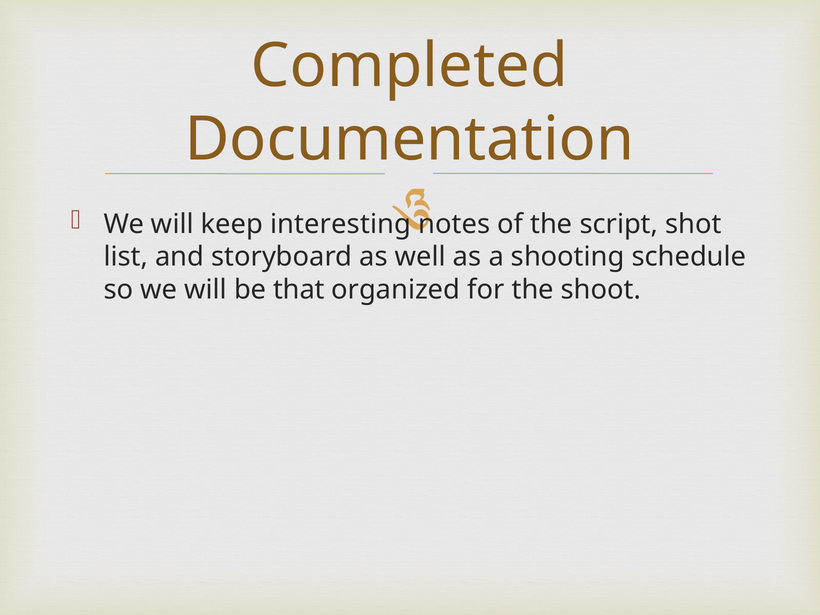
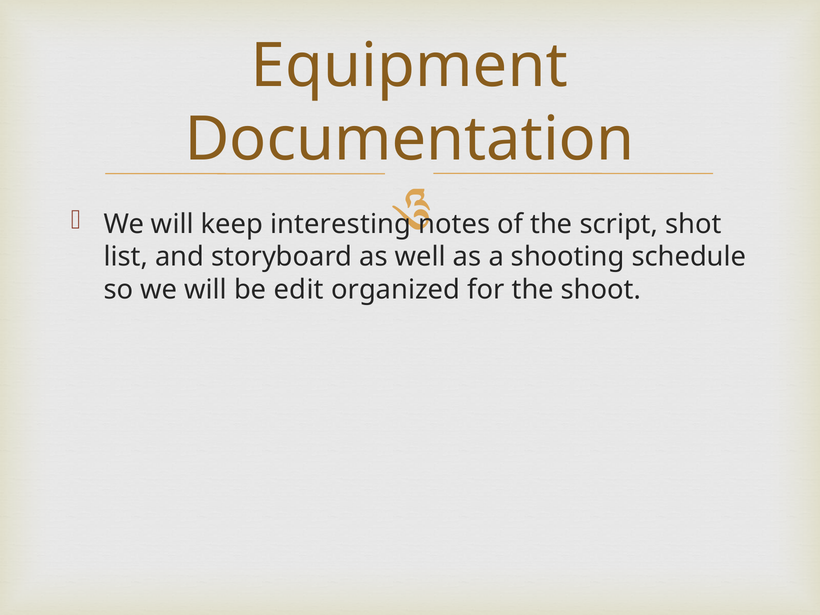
Completed: Completed -> Equipment (409, 66)
that: that -> edit (299, 290)
